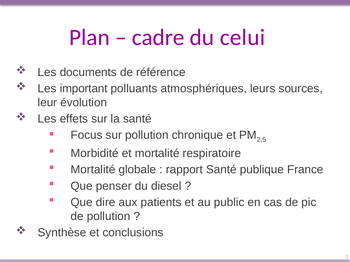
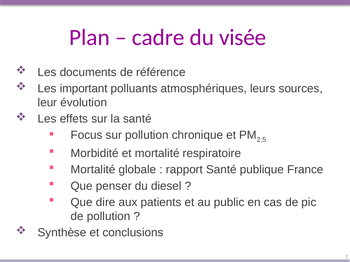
celui: celui -> visée (243, 38)
